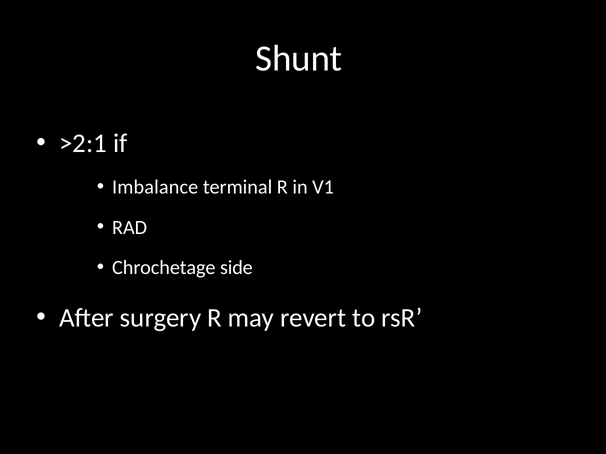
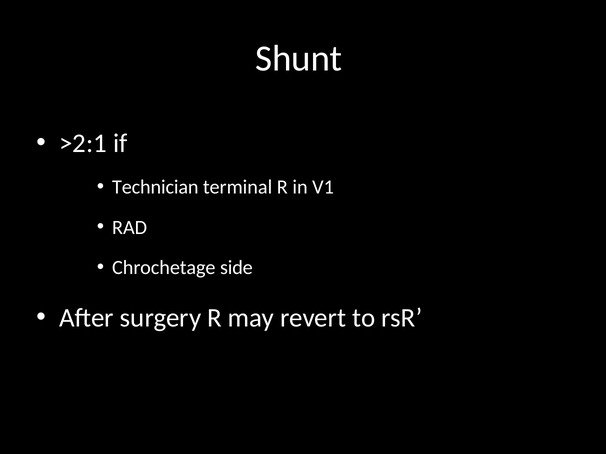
Imbalance: Imbalance -> Technician (155, 187)
